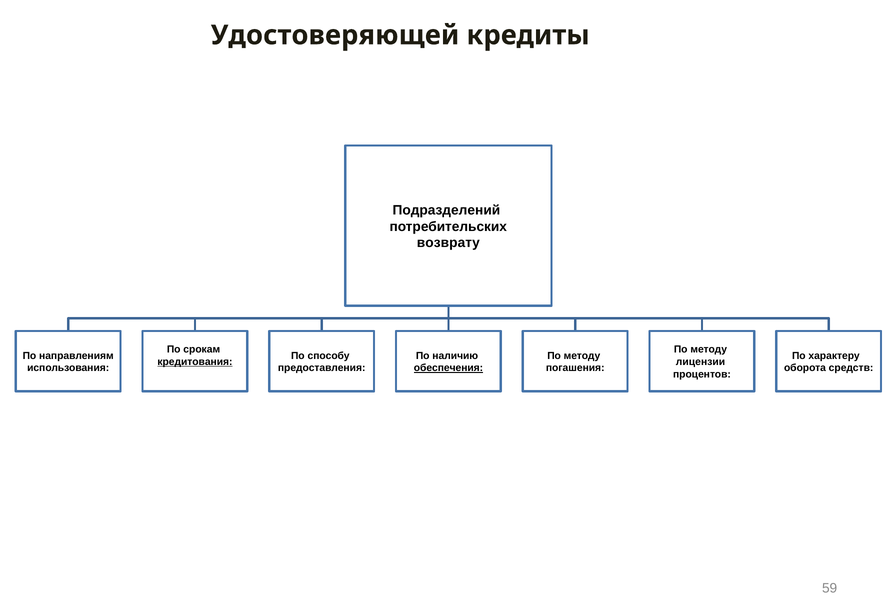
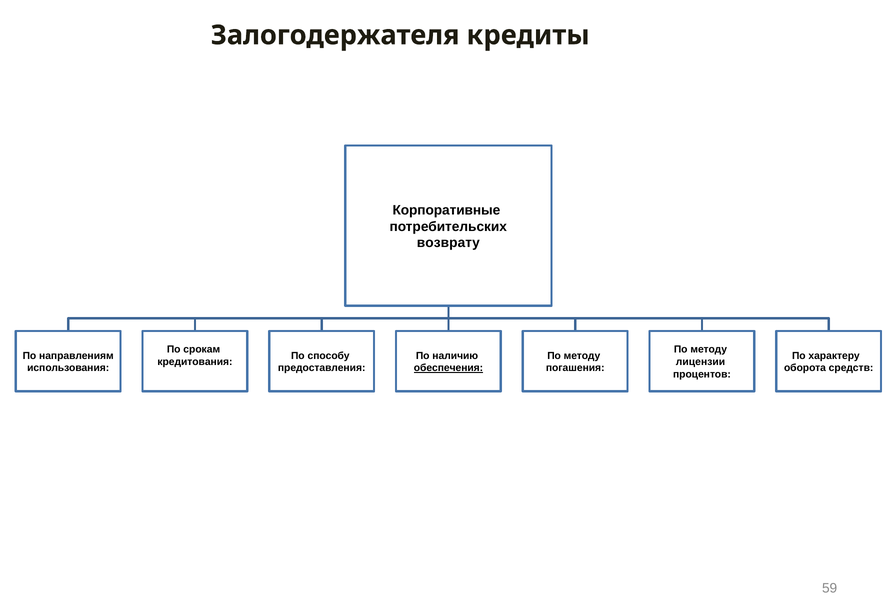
Удостоверяющей: Удостоверяющей -> Залогодержателя (335, 35)
Подразделений: Подразделений -> Корпоративные (446, 210)
кредитования underline: present -> none (195, 362)
